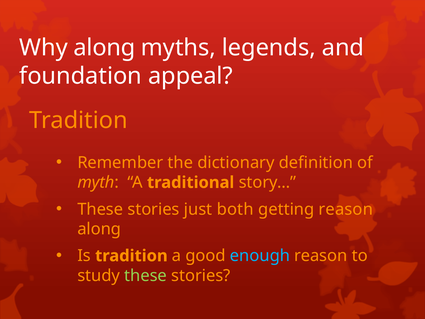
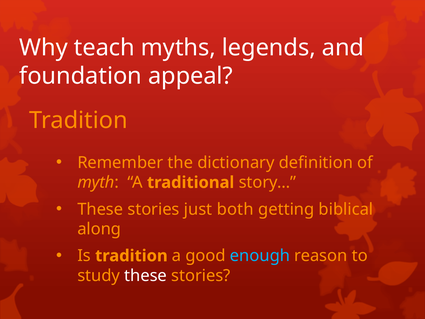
Why along: along -> teach (104, 48)
getting reason: reason -> biblical (346, 209)
these colour: light green -> white (146, 275)
